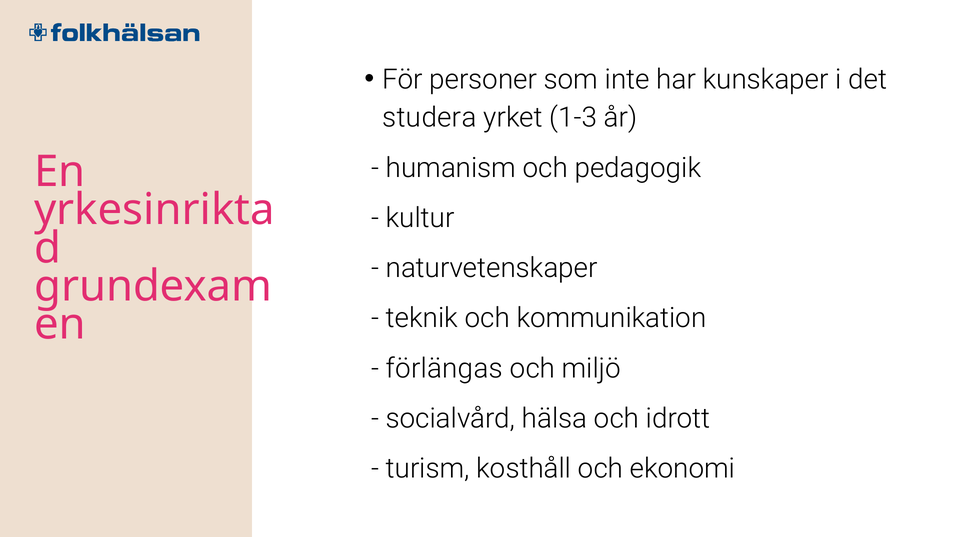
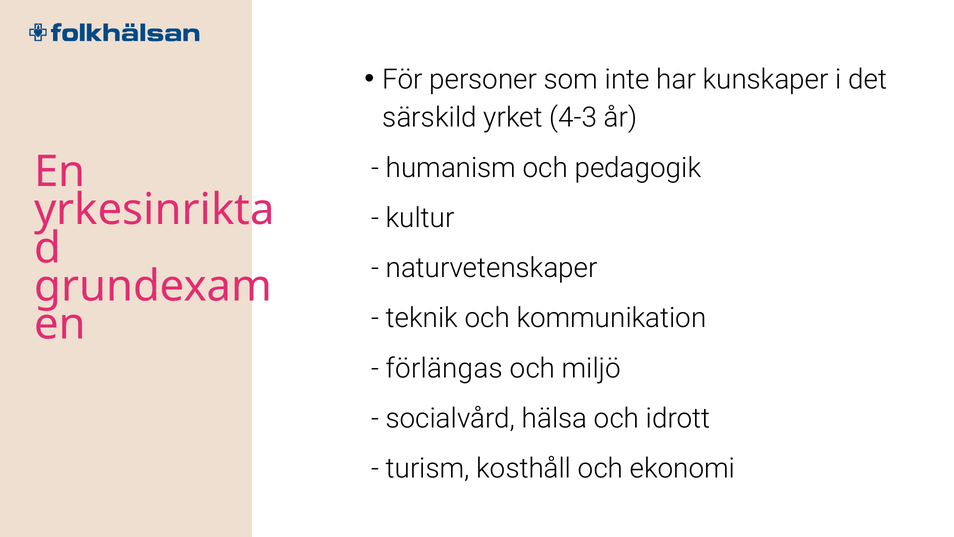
studera: studera -> särskild (430, 118)
1-3: 1-3 -> 4-3 (573, 118)
